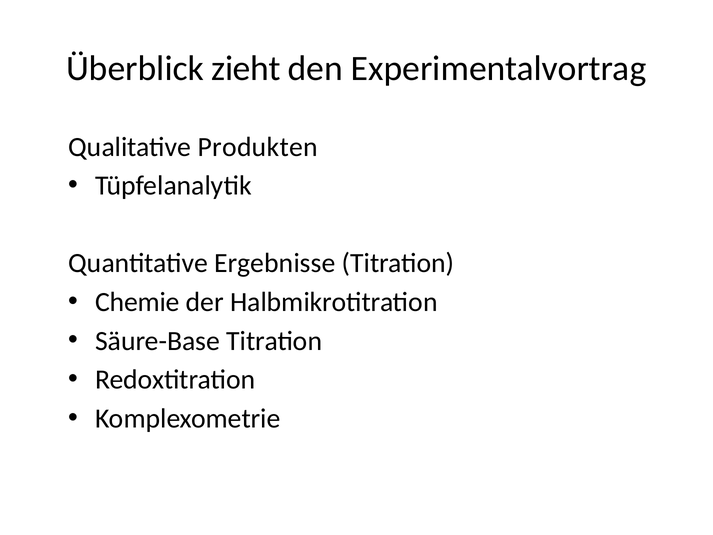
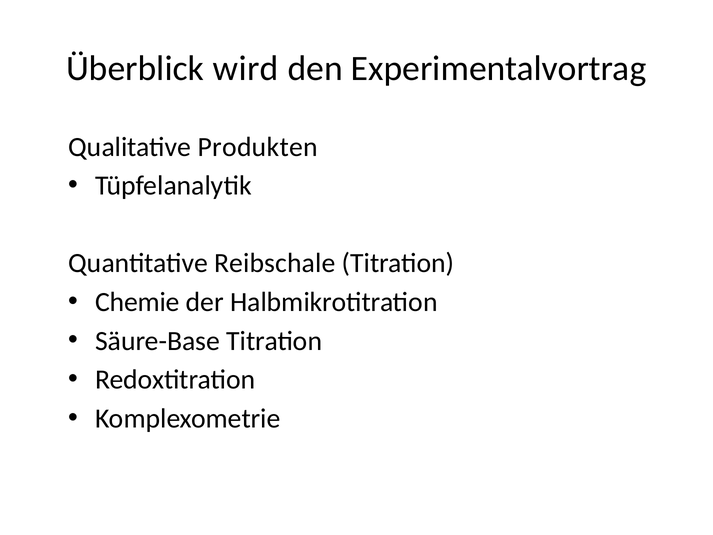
zieht: zieht -> wird (246, 68)
Ergebnisse: Ergebnisse -> Reibschale (275, 263)
